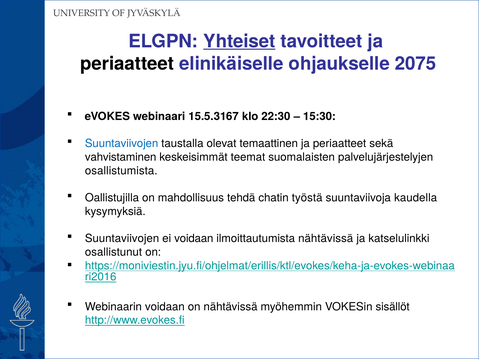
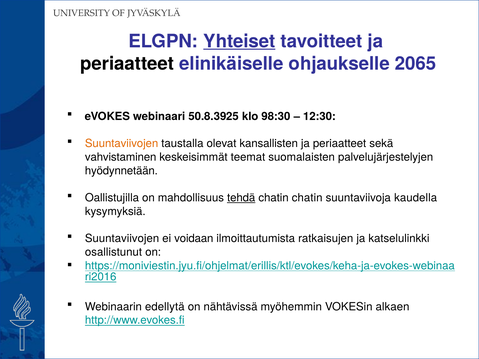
2075: 2075 -> 2065 (416, 64)
15.5.3167: 15.5.3167 -> 50.8.3925 (214, 116)
22:30: 22:30 -> 98:30 (276, 116)
15:30: 15:30 -> 12:30 (319, 116)
Suuntaviivojen colour: blue -> orange (122, 144)
temaattinen: temaattinen -> kansallisten (269, 144)
osallistumista: osallistumista -> hyödynnetään (121, 171)
tehdä underline: none -> present (241, 198)
chatin työstä: työstä -> chatin (307, 198)
ilmoittautumista nähtävissä: nähtävissä -> ratkaisujen (326, 239)
Webinaarin voidaan: voidaan -> edellytä (165, 307)
sisällöt: sisällöt -> alkaen (393, 307)
